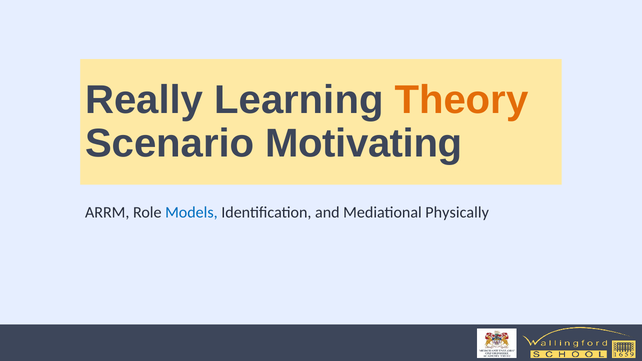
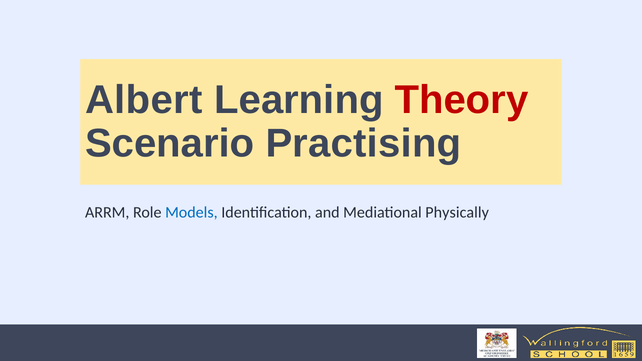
Really: Really -> Albert (144, 100)
Theory colour: orange -> red (462, 100)
Motivating: Motivating -> Practising (363, 143)
